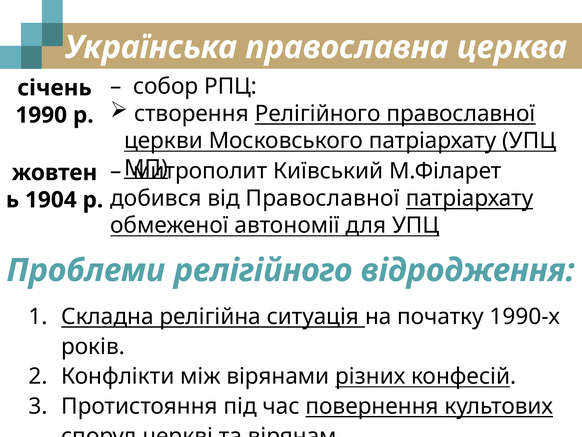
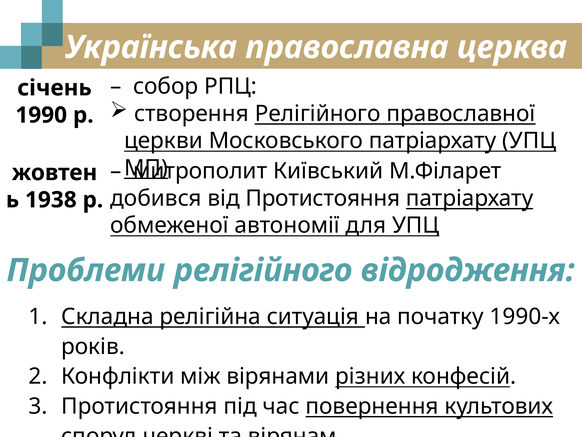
від Православної: Православної -> Протистояння (323, 198)
1904: 1904 -> 1938 (51, 200)
